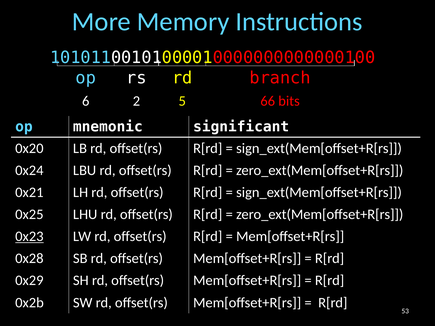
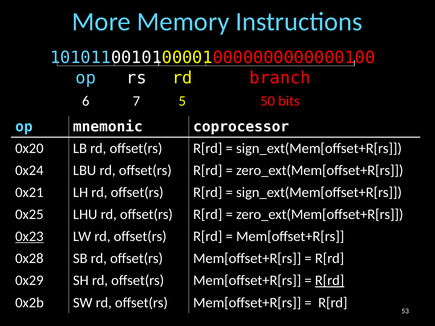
2: 2 -> 7 (136, 101)
66: 66 -> 50 (268, 101)
significant: significant -> coprocessor (241, 127)
R[rd underline: none -> present (330, 281)
